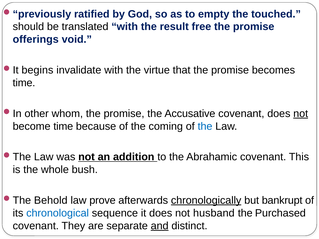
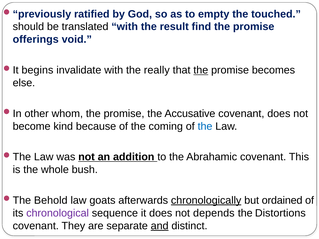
free: free -> find (201, 27)
virtue: virtue -> really (157, 70)
the underline: none -> present (201, 70)
time: time -> else (24, 83)
not underline: present -> none (301, 114)
become time: time -> kind (63, 126)
prove: prove -> goats (102, 200)
bankrupt: bankrupt -> ordained (282, 200)
chronological colour: blue -> purple (58, 213)
husband: husband -> depends (214, 213)
Purchased: Purchased -> Distortions (280, 213)
